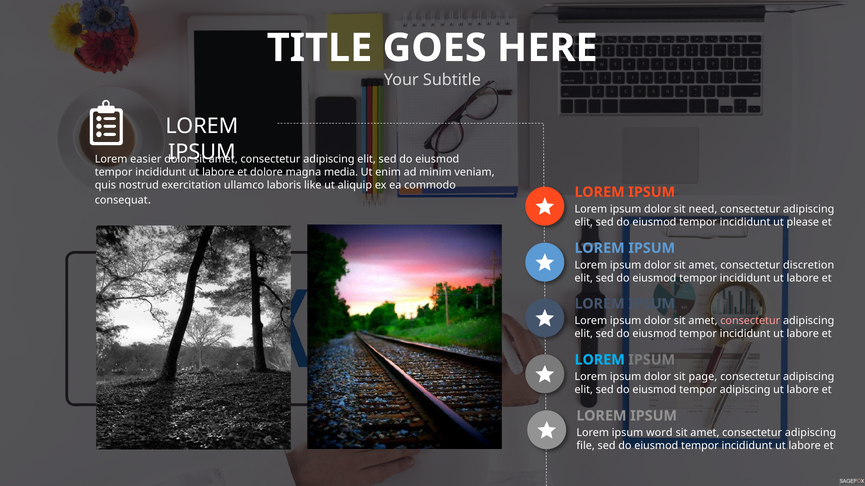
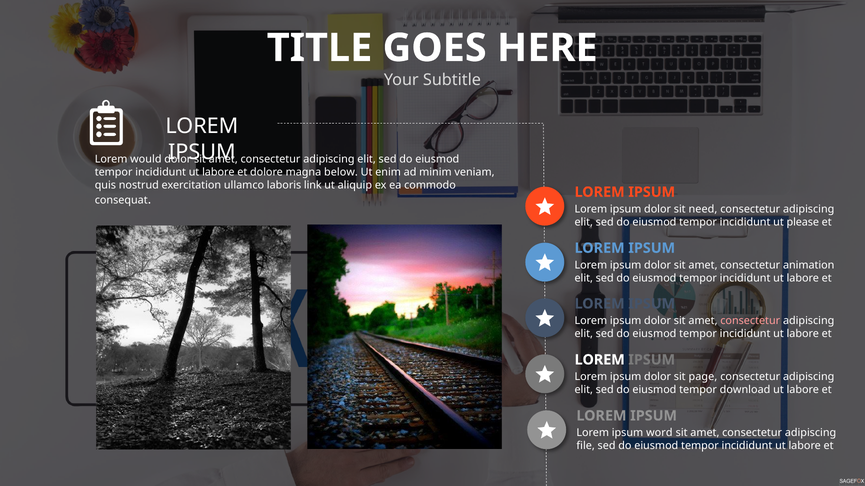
easier: easier -> would (146, 160)
media: media -> below (341, 173)
like: like -> link (313, 186)
discretion: discretion -> animation (809, 265)
LOREM colour: light blue -> white (600, 360)
tempor adipiscing: adipiscing -> download (745, 390)
